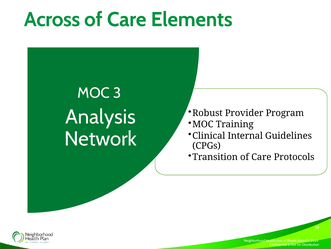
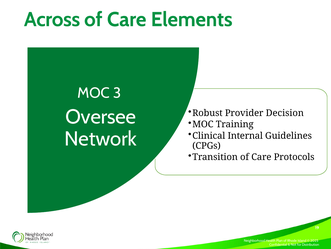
Program: Program -> Decision (285, 113)
Analysis: Analysis -> Oversee (101, 117)
